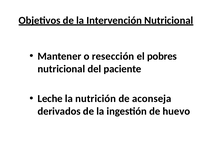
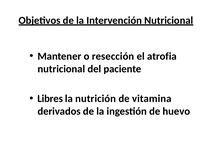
pobres: pobres -> atrofia (162, 56)
Leche: Leche -> Libres (50, 99)
aconseja: aconseja -> vitamina (152, 99)
